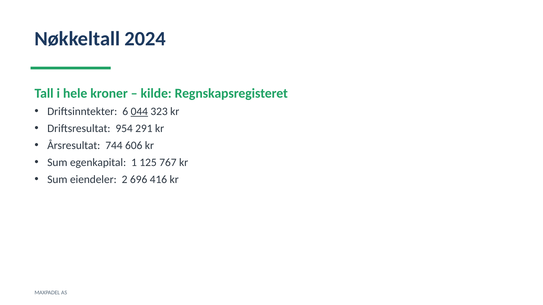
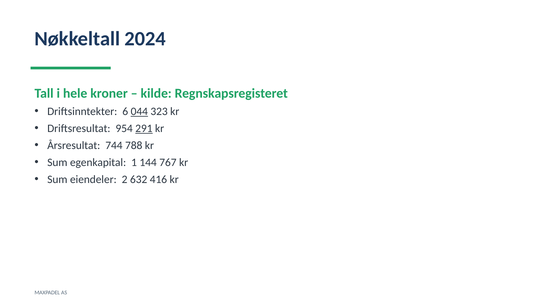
291 underline: none -> present (144, 129)
606: 606 -> 788 (134, 146)
125: 125 -> 144 (148, 163)
696: 696 -> 632 (139, 180)
